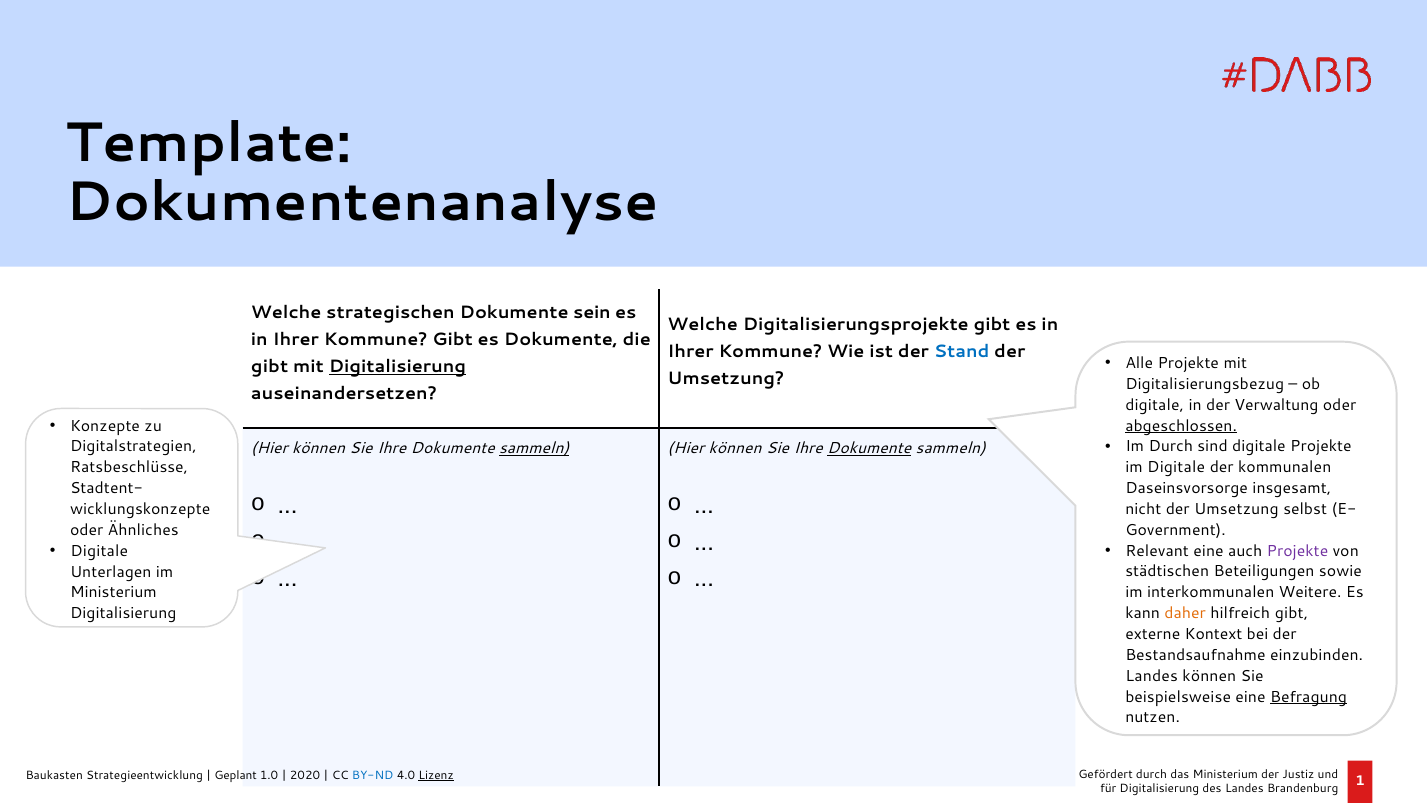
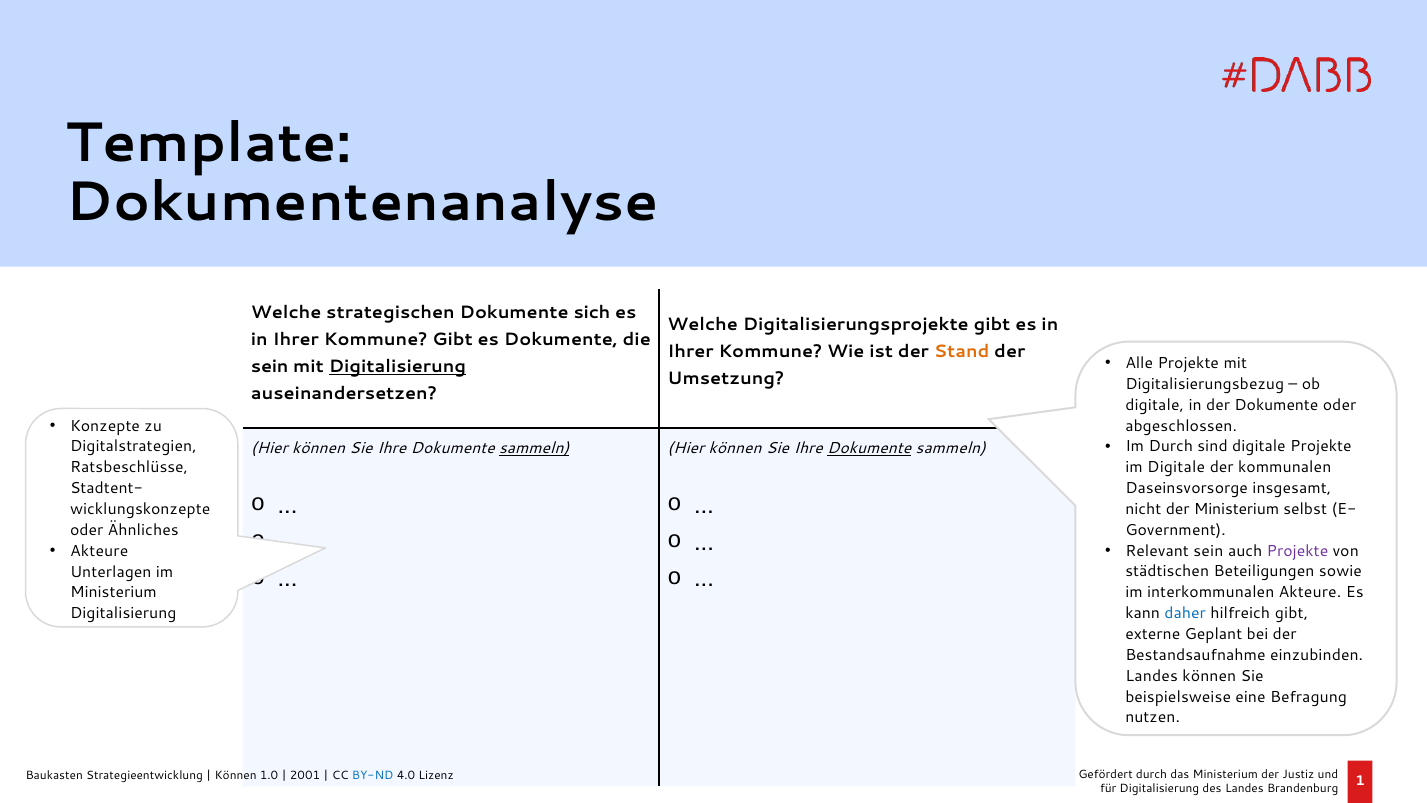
sein: sein -> sich (592, 313)
Stand colour: blue -> orange (962, 351)
gibt: gibt -> sein (270, 367)
der Verwaltung: Verwaltung -> Dokumente (1276, 405)
abgeschlossen underline: present -> none (1181, 426)
nicht der Umsetzung: Umsetzung -> Ministerium (1237, 509)
Digitale: Digitale -> Akteure (99, 551)
Relevant eine: eine -> sein (1208, 551)
interkommunalen Weitere: Weitere -> Akteure (1310, 592)
daher colour: orange -> blue (1185, 613)
Kontext: Kontext -> Geplant (1213, 634)
Befragung underline: present -> none (1309, 697)
Geplant: Geplant -> Können (236, 775)
2020: 2020 -> 2001 (305, 775)
Lizenz underline: present -> none (436, 775)
